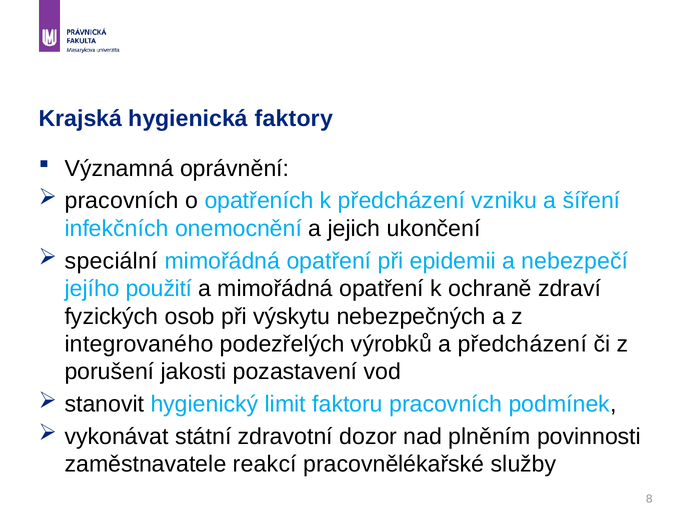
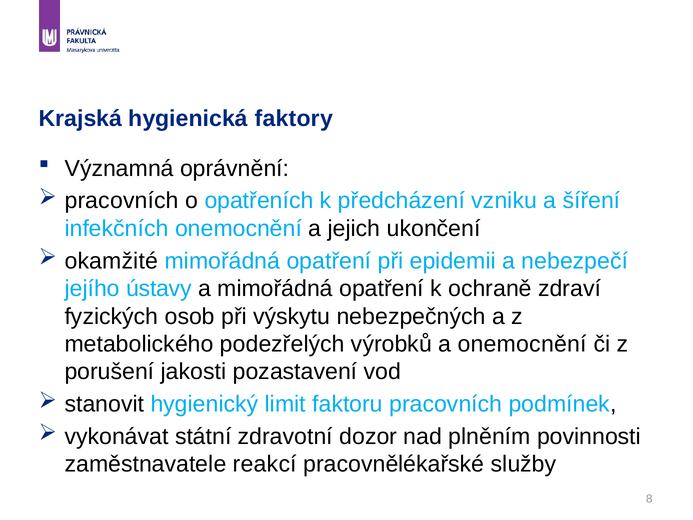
speciální: speciální -> okamžité (111, 261)
použití: použití -> ústavy (159, 289)
integrovaného: integrovaného -> metabolického (139, 344)
a předcházení: předcházení -> onemocnění (522, 344)
